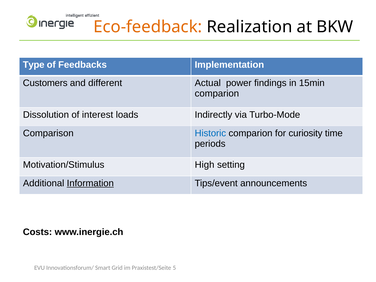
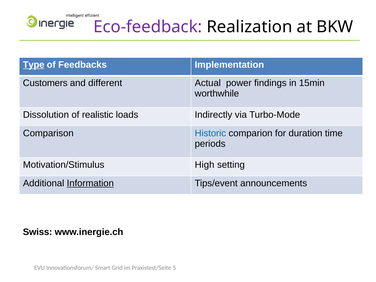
Eco-feedback colour: orange -> purple (148, 27)
Type underline: none -> present (34, 65)
comparion: comparion -> worthwhile (217, 94)
interest: interest -> realistic (98, 115)
curiosity: curiosity -> duration (306, 133)
Costs: Costs -> Swiss (38, 232)
